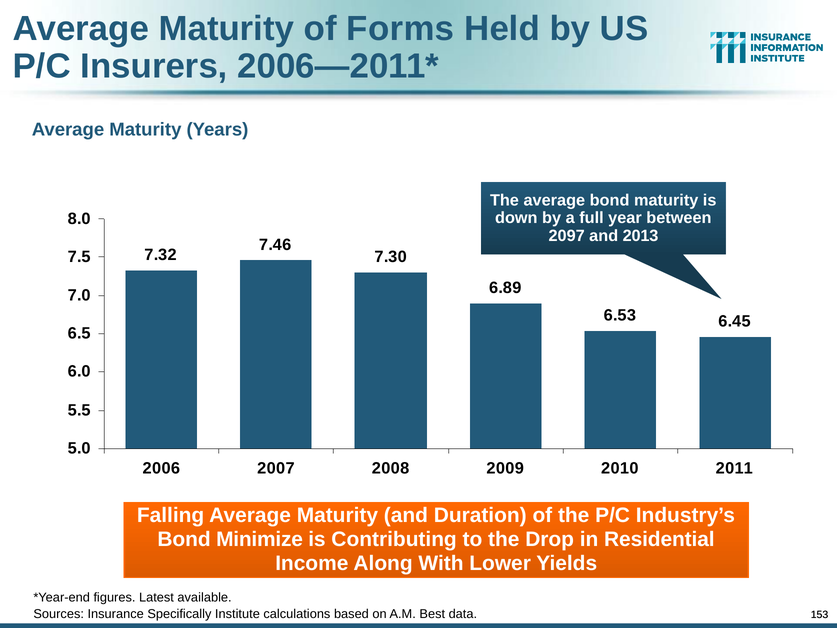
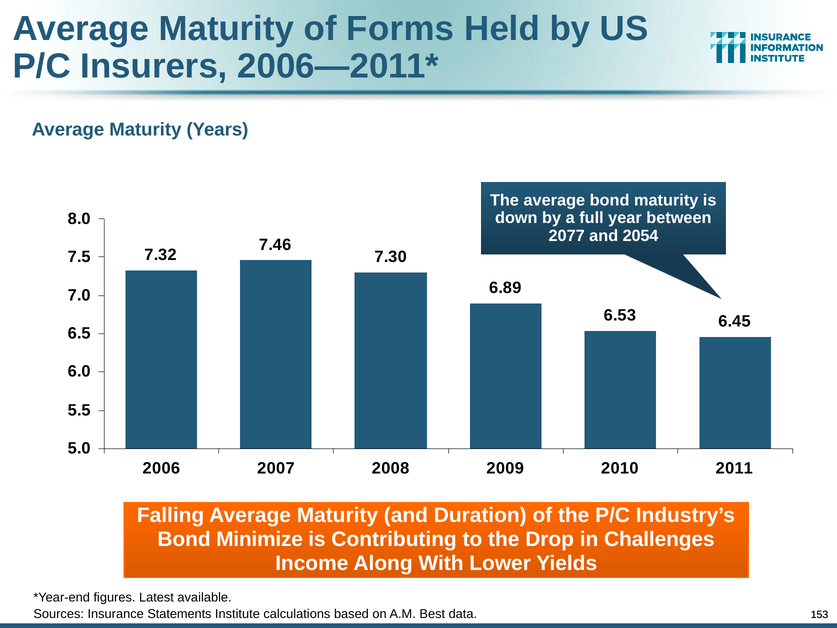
2097: 2097 -> 2077 (567, 236)
2013: 2013 -> 2054 (641, 236)
Residential: Residential -> Challenges (659, 539)
Specifically: Specifically -> Statements (179, 614)
